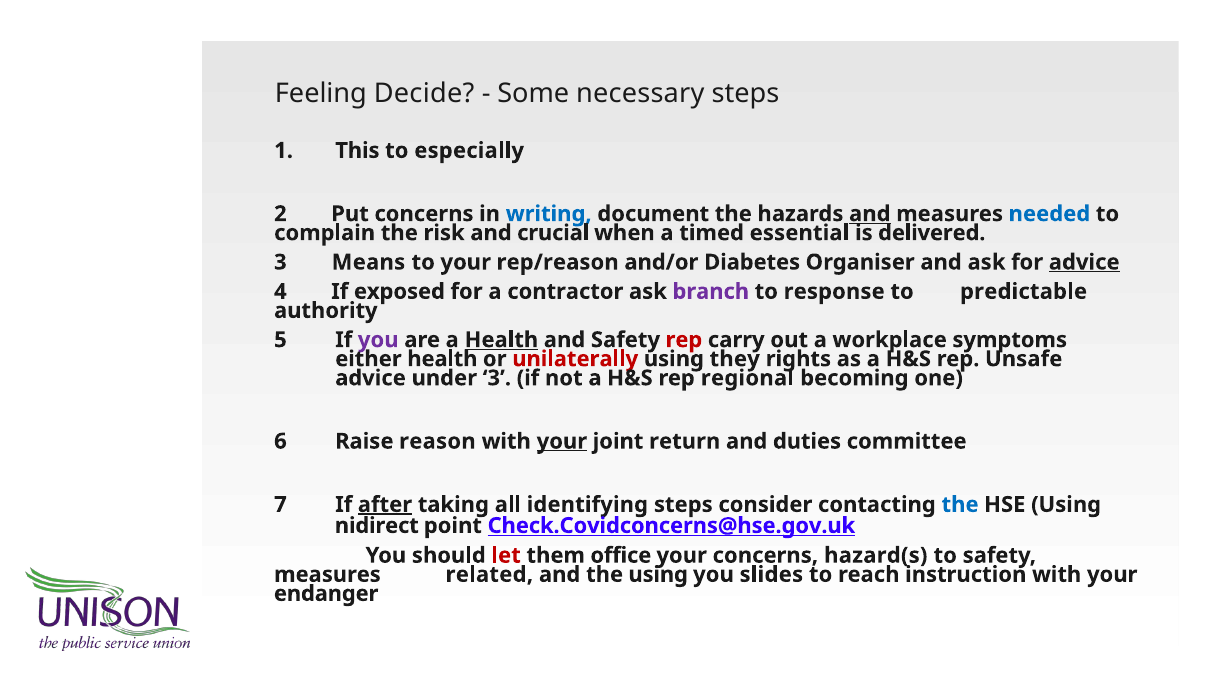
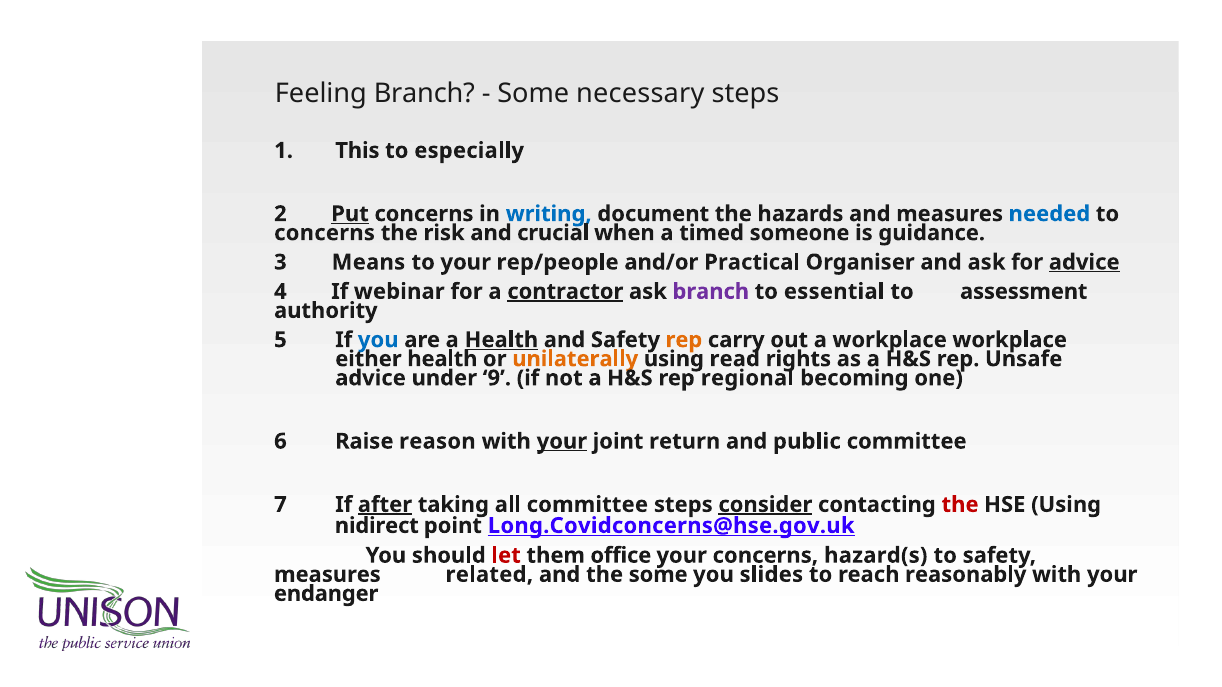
Feeling Decide: Decide -> Branch (424, 94)
Put underline: none -> present (350, 214)
and underline: present -> none (870, 214)
complain: complain -> concerns (324, 233)
essential: essential -> someone (800, 233)
delivered: delivered -> guidance (932, 233)
rep/reason: rep/reason -> rep/people (558, 262)
Diabetes: Diabetes -> Practical (752, 262)
exposed: exposed -> webinar (399, 292)
contractor underline: none -> present (565, 292)
response: response -> essential (834, 292)
predictable: predictable -> assessment (1024, 292)
you colour: purple -> blue (378, 340)
rep colour: red -> orange (684, 340)
workplace symptoms: symptoms -> workplace (1010, 340)
unilaterally colour: red -> orange (575, 359)
they: they -> read (735, 359)
under 3: 3 -> 9 (497, 378)
duties: duties -> public (807, 442)
all identifying: identifying -> committee (587, 505)
consider underline: none -> present (765, 505)
the colour: blue -> red (960, 505)
Check.Covidconcerns@hse.gov.uk: Check.Covidconcerns@hse.gov.uk -> Long.Covidconcerns@hse.gov.uk (671, 526)
the using: using -> some (658, 575)
instruction: instruction -> reasonably (966, 575)
